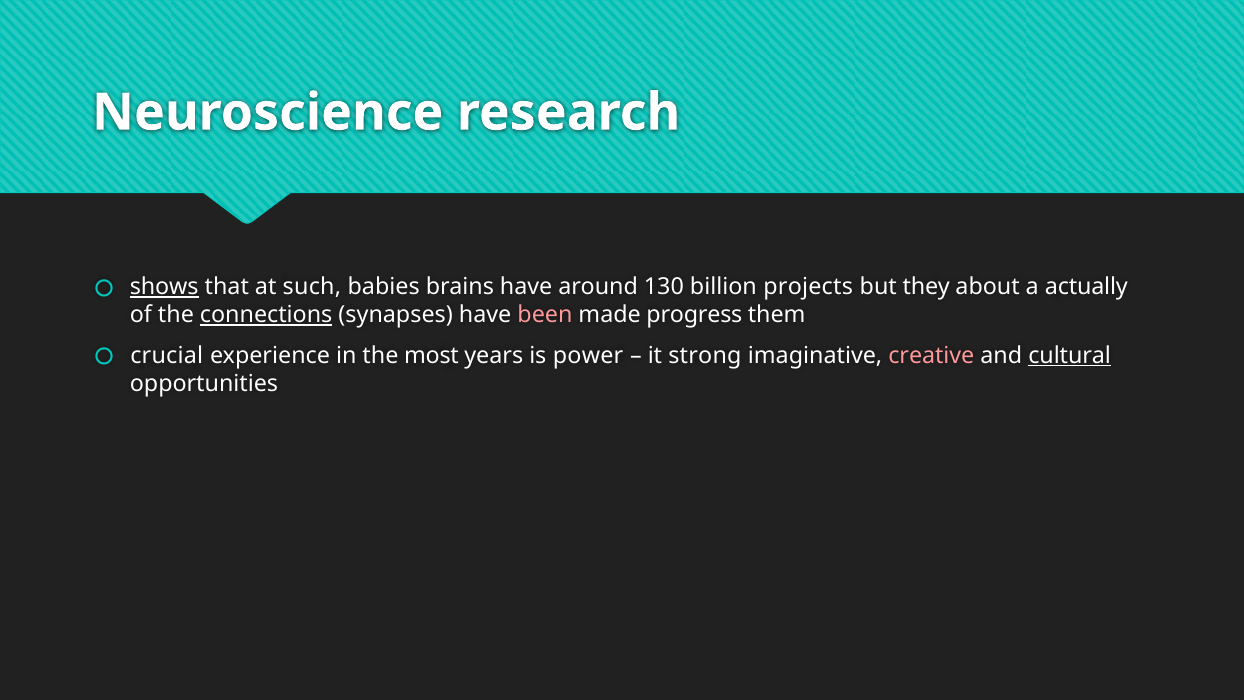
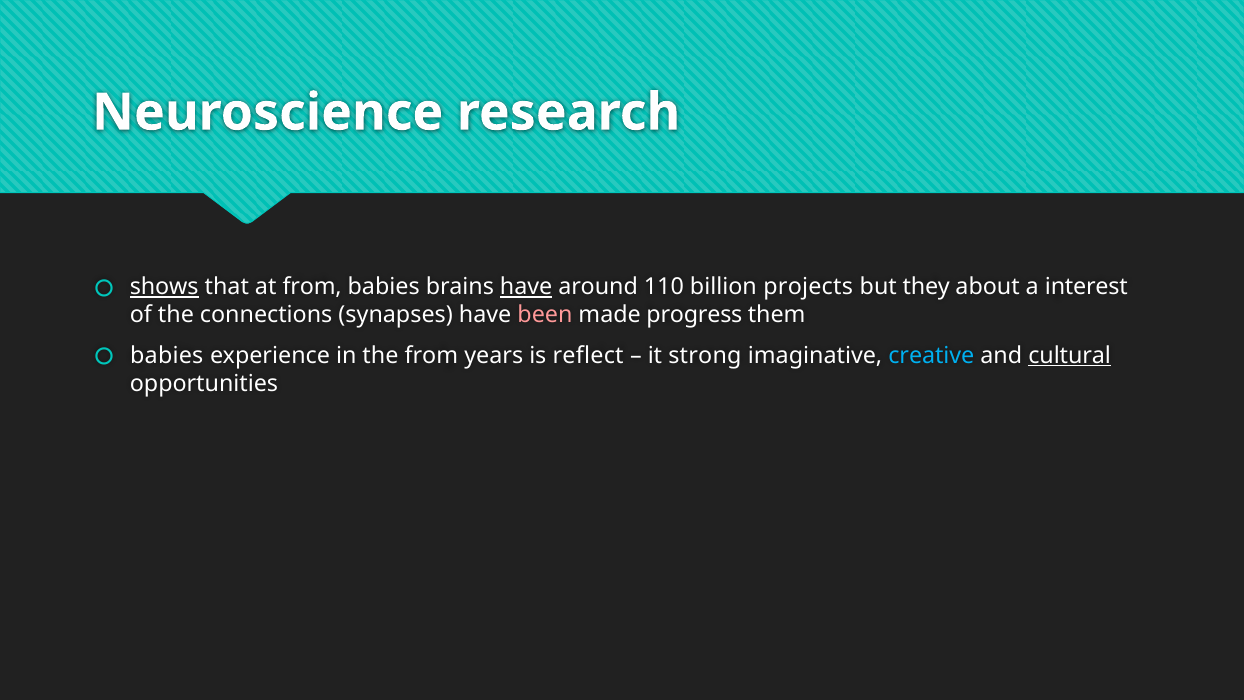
at such: such -> from (312, 287)
have underline: none -> present (526, 287)
130: 130 -> 110 (664, 287)
actually: actually -> interest (1086, 287)
connections underline: present -> none (266, 315)
crucial: crucial -> babies (167, 355)
the most: most -> from (431, 355)
power: power -> reflect (588, 355)
creative colour: pink -> light blue (931, 355)
